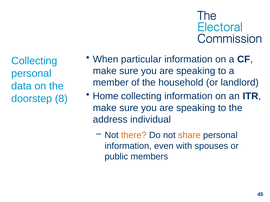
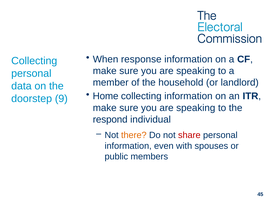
particular: particular -> response (141, 59)
8: 8 -> 9 (61, 99)
address: address -> respond (110, 120)
share colour: orange -> red (189, 135)
